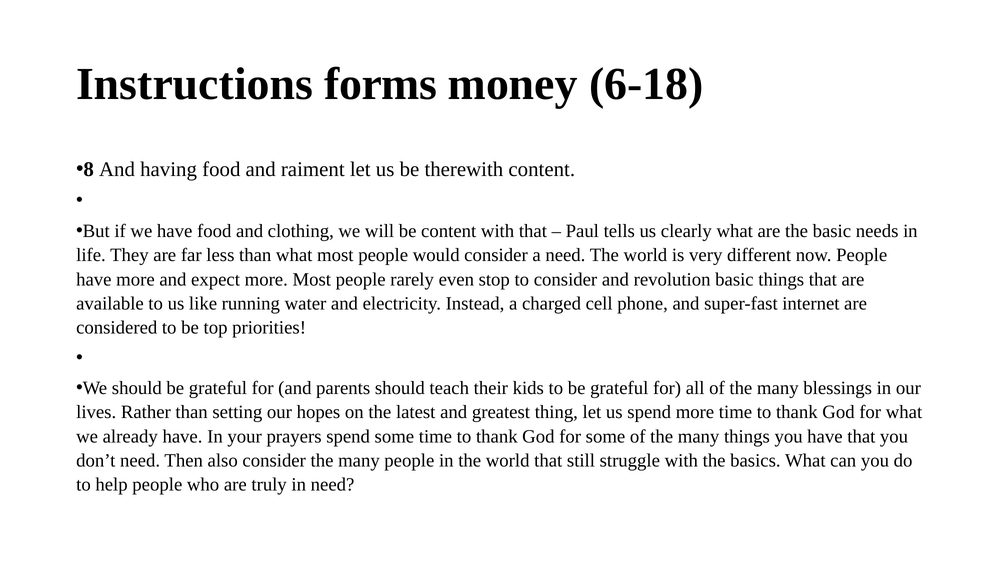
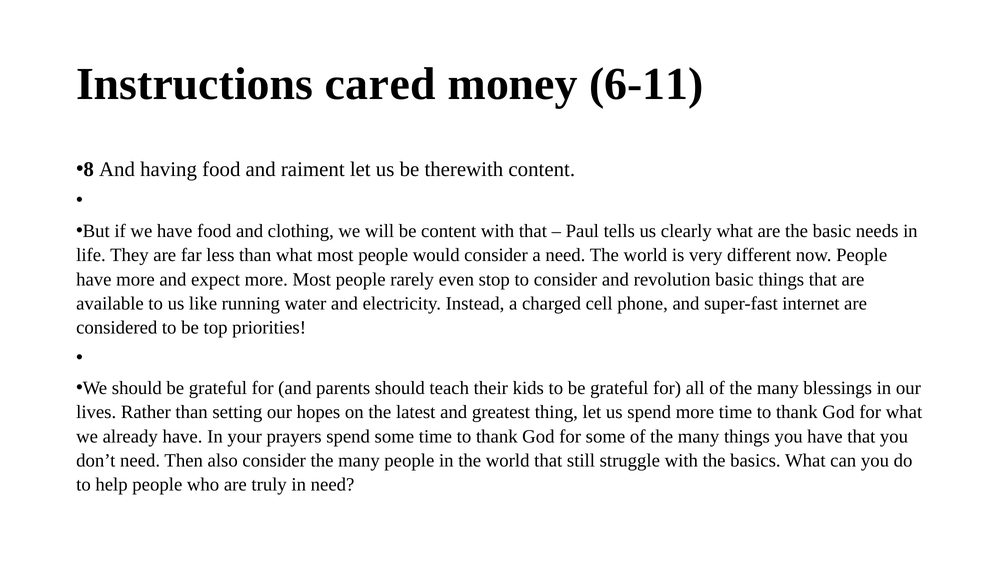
forms: forms -> cared (380, 84)
6-18: 6-18 -> 6-11 (646, 84)
